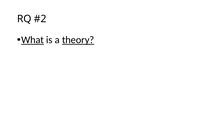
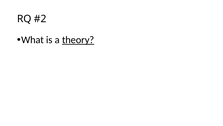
What underline: present -> none (33, 40)
